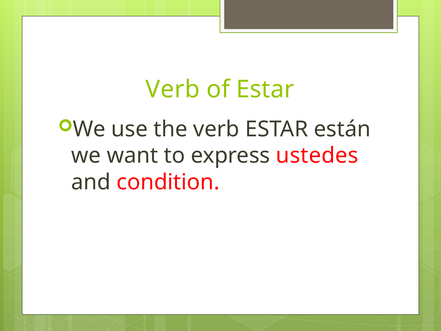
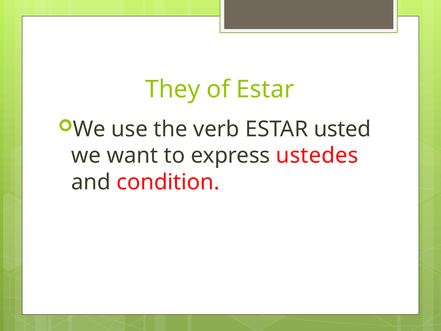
Verb: Verb -> They (173, 89)
están: están -> usted (342, 129)
